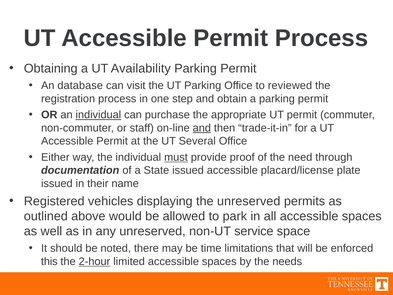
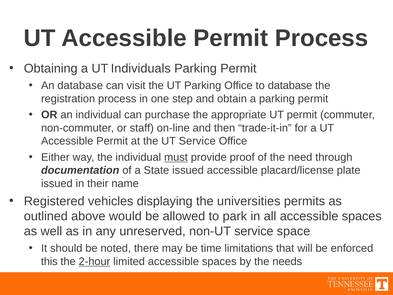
Availability: Availability -> Individuals (141, 68)
to reviewed: reviewed -> database (290, 85)
individual underline: present -> none (98, 115)
and underline: present -> none (202, 128)
UT Several: Several -> Service (197, 141)
the unreserved: unreserved -> universities (249, 201)
